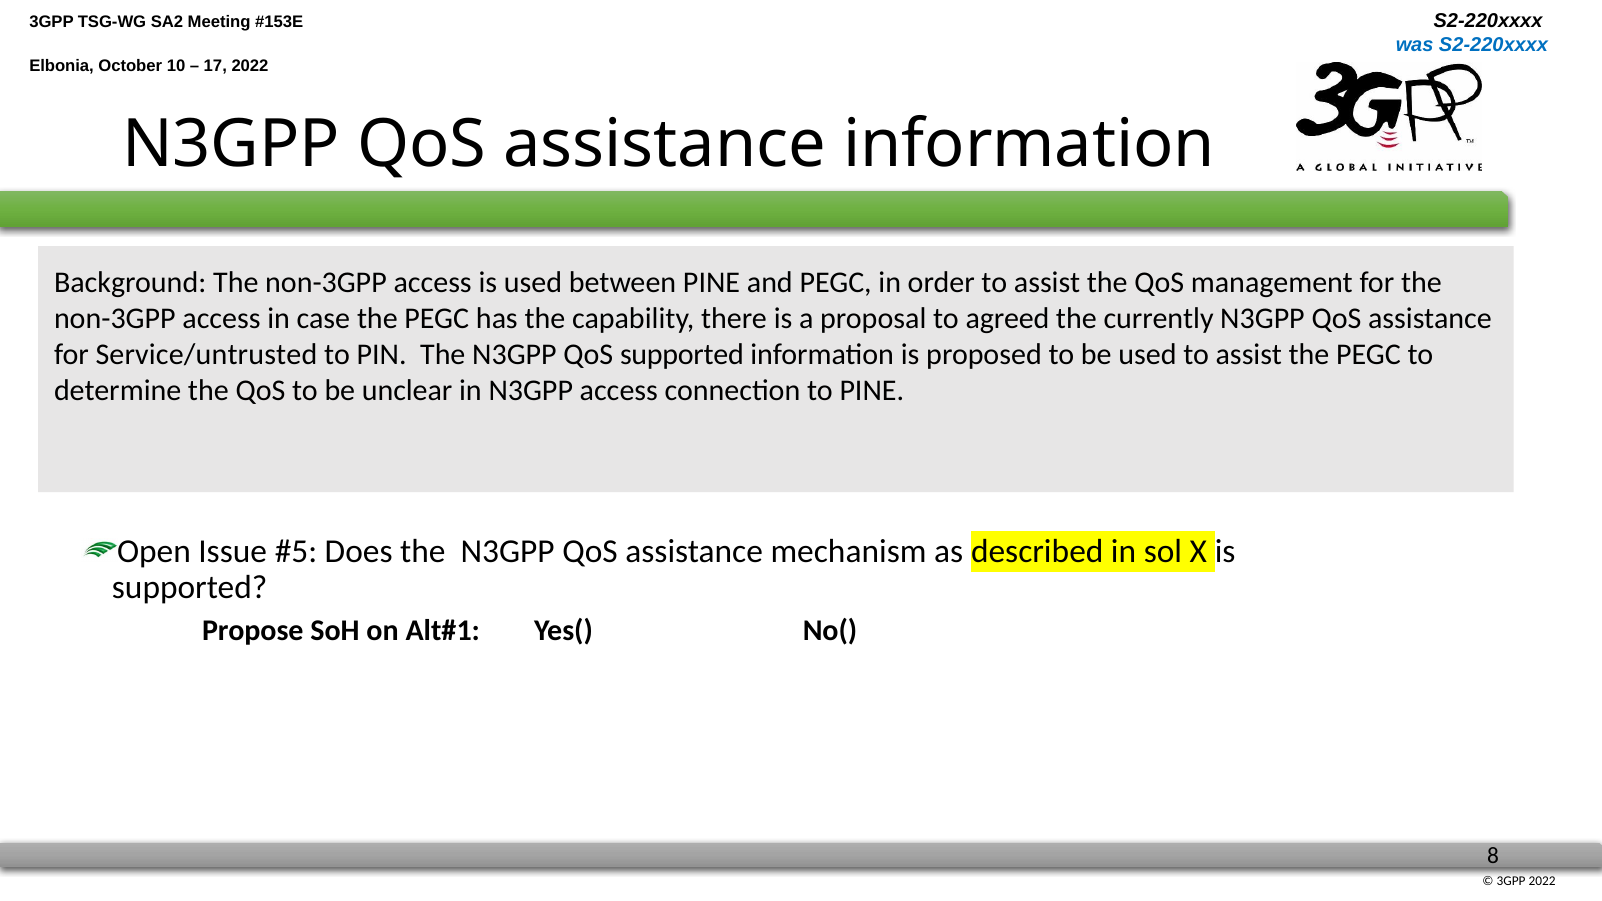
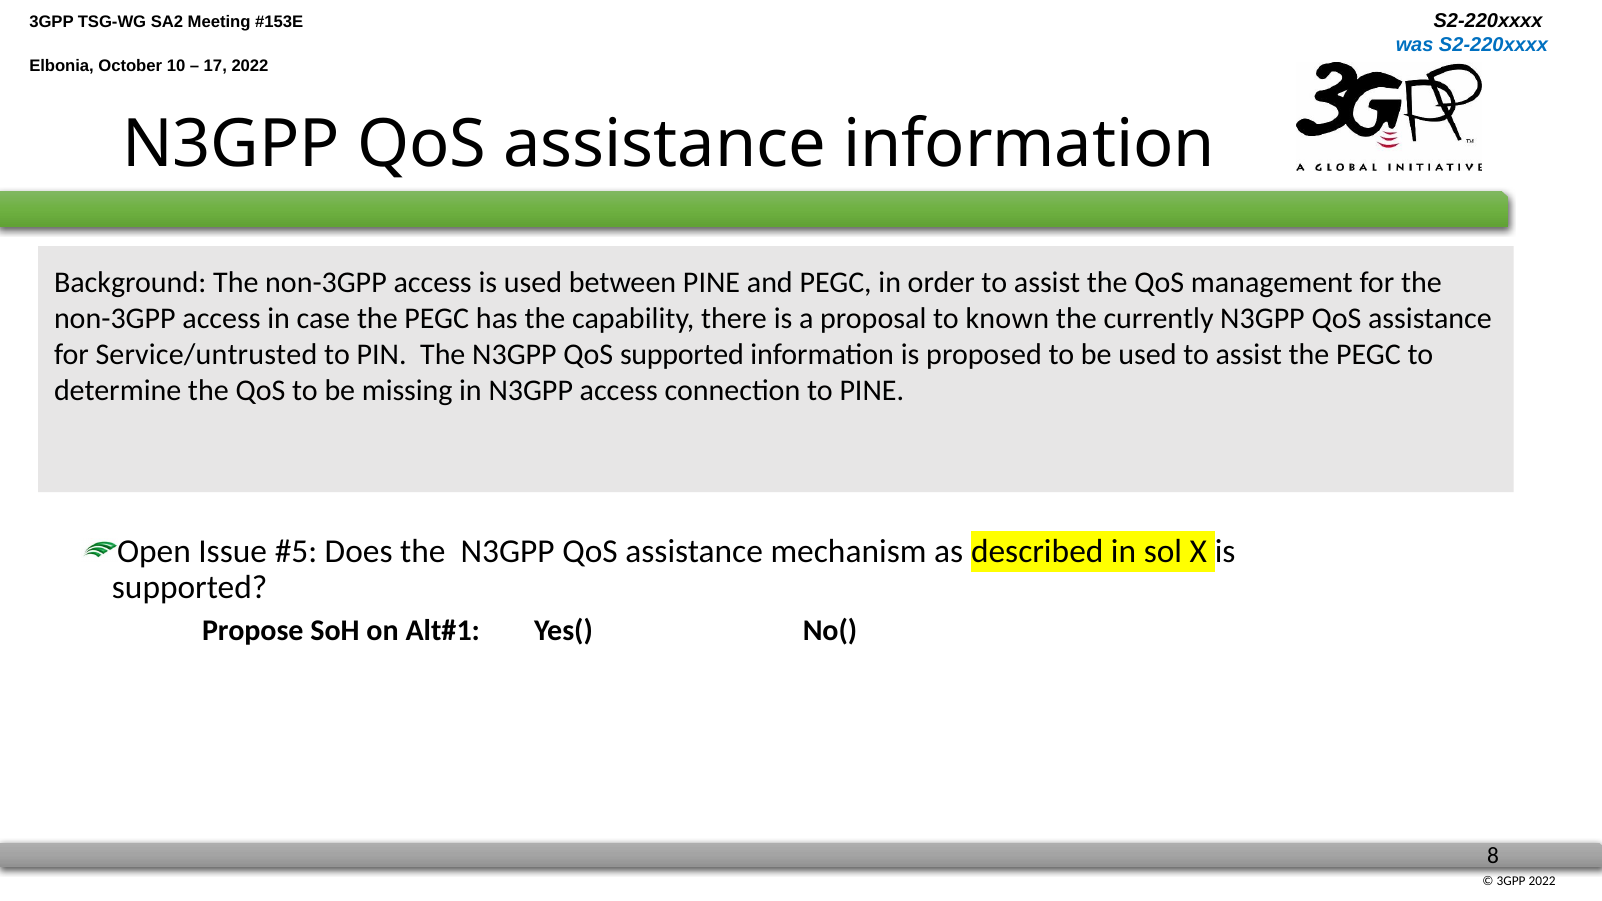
agreed: agreed -> known (1007, 318)
unclear: unclear -> missing (407, 390)
